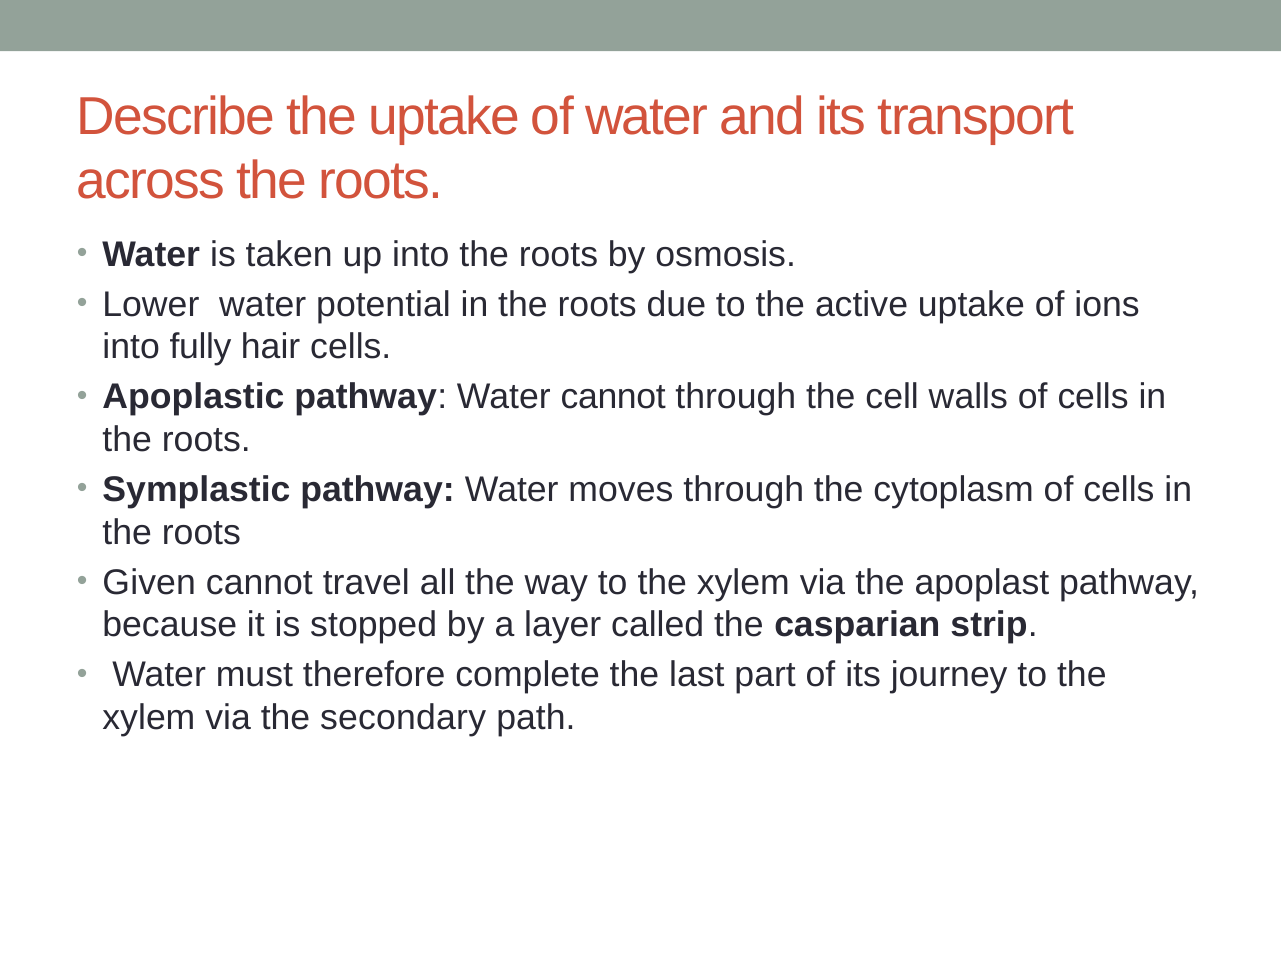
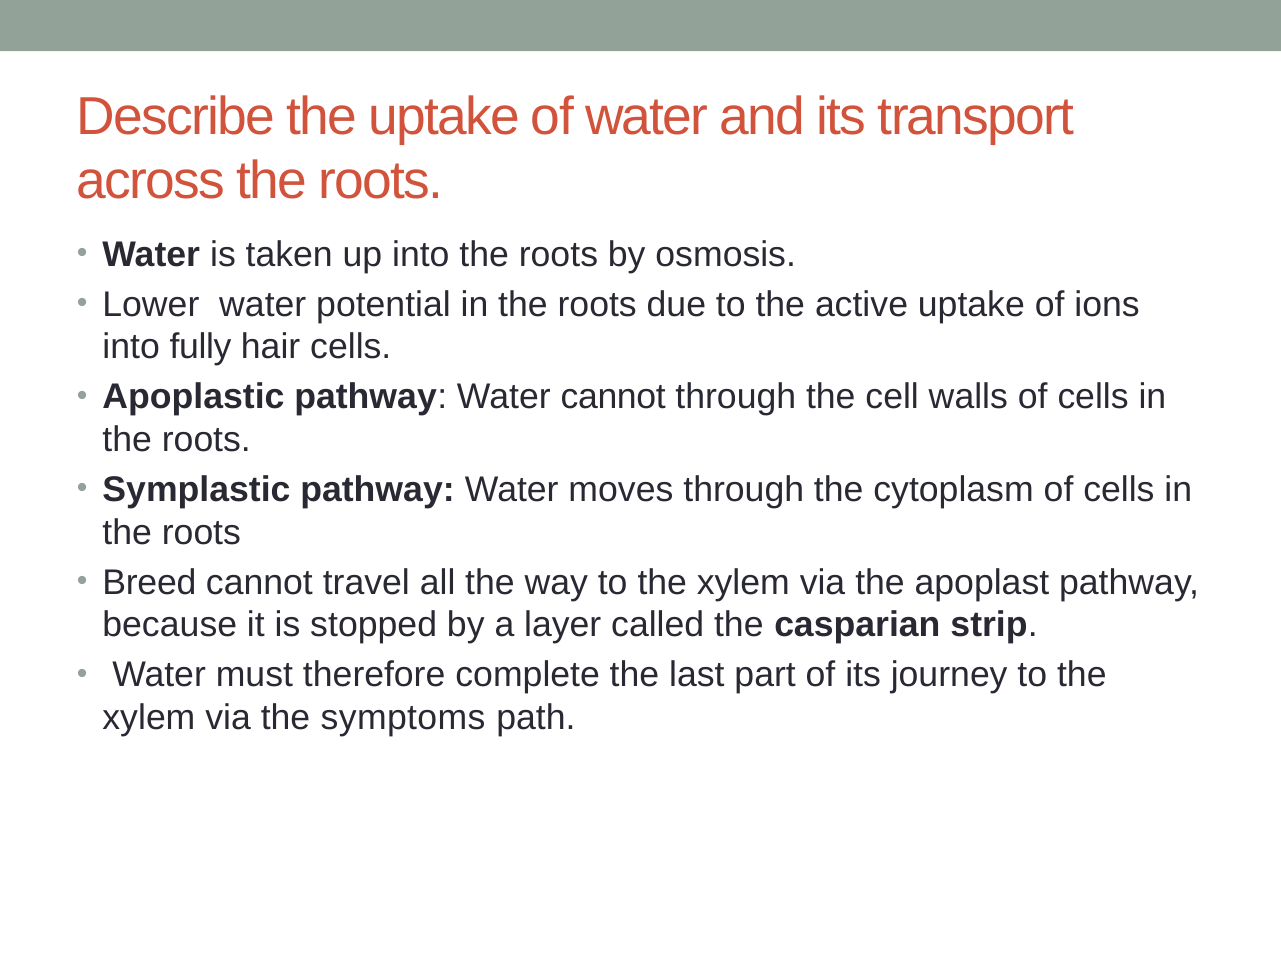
Given: Given -> Breed (149, 582)
secondary: secondary -> symptoms (403, 718)
